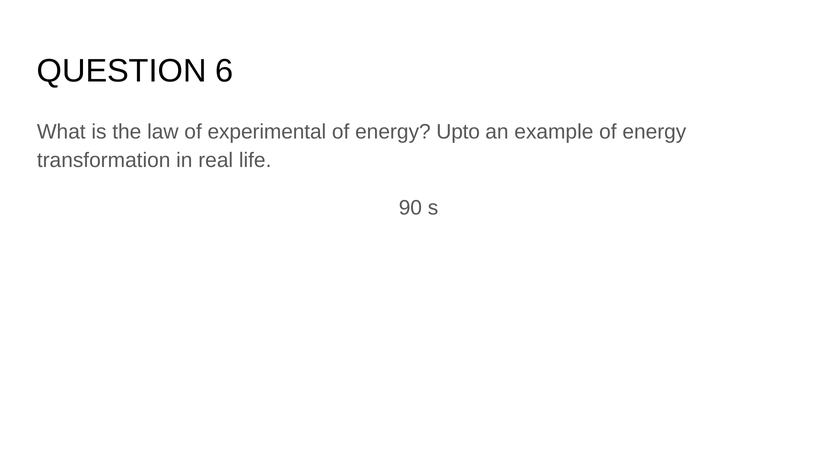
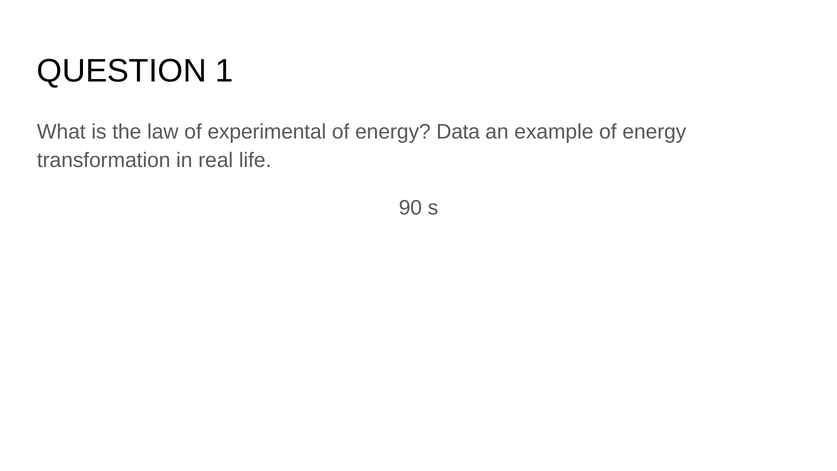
6: 6 -> 1 (225, 71)
Upto: Upto -> Data (458, 132)
